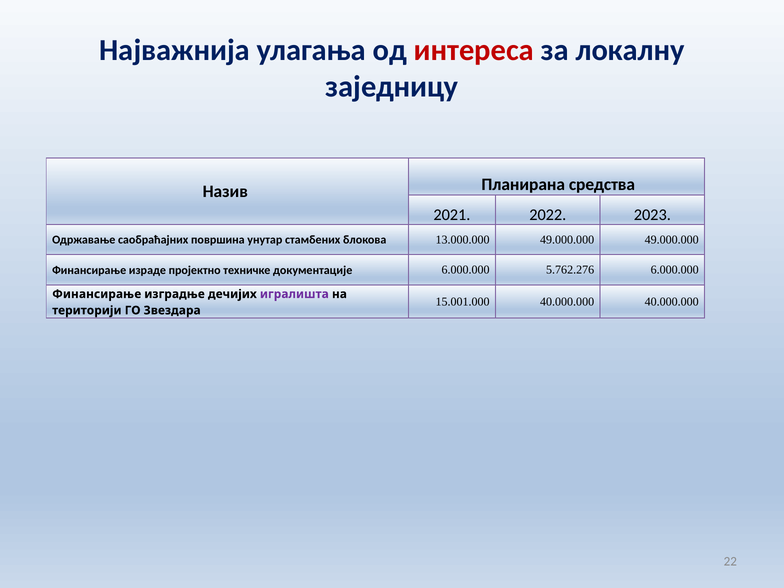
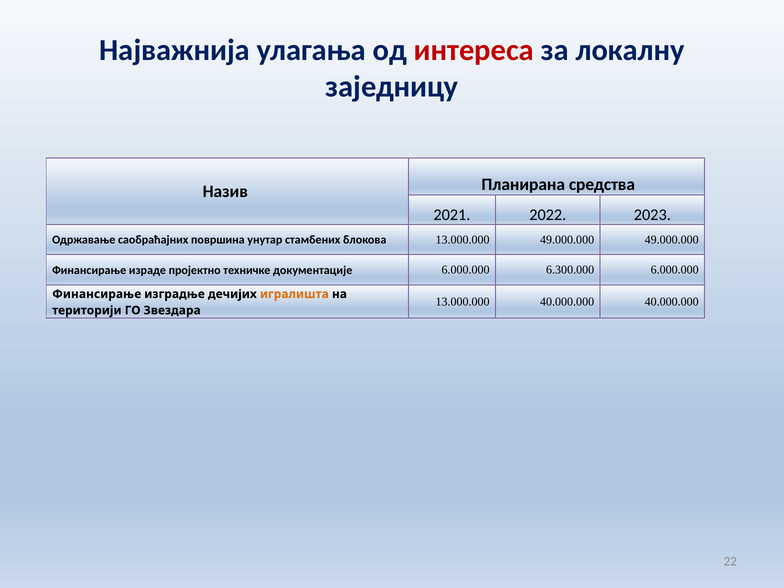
5.762.276: 5.762.276 -> 6.300.000 (570, 270)
игралишта colour: purple -> orange (294, 294)
15.001.000: 15.001.000 -> 13.000.000 (463, 302)
